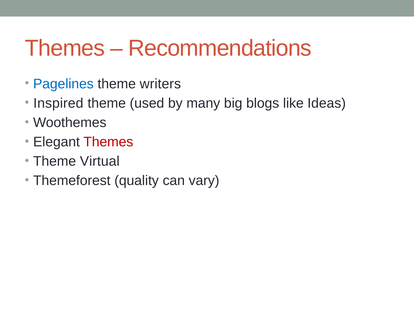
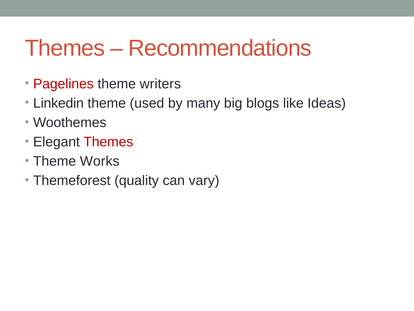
Pagelines colour: blue -> red (63, 84)
Inspired: Inspired -> Linkedin (58, 103)
Virtual: Virtual -> Works (100, 161)
